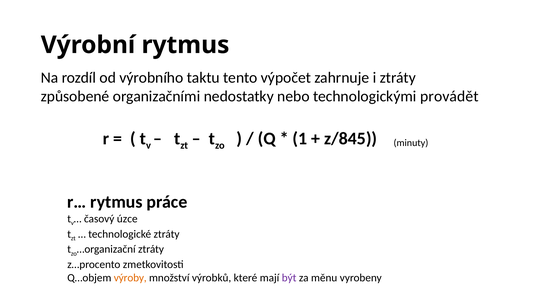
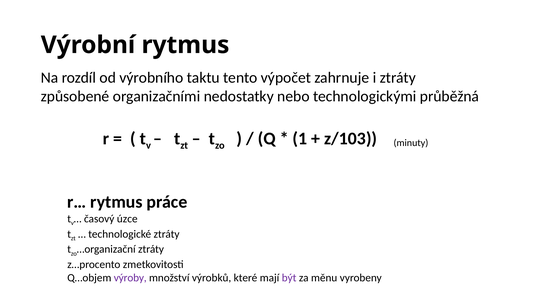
provádět: provádět -> průběžná (450, 96)
z/845: z/845 -> z/103 (351, 139)
výroby colour: orange -> purple (130, 278)
